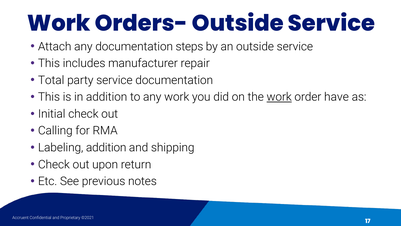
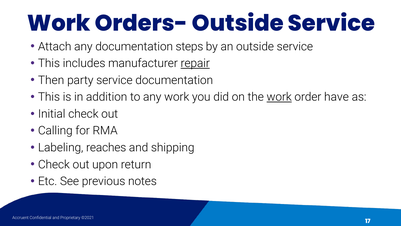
repair underline: none -> present (195, 63)
Total: Total -> Then (51, 80)
Labeling addition: addition -> reaches (106, 147)
